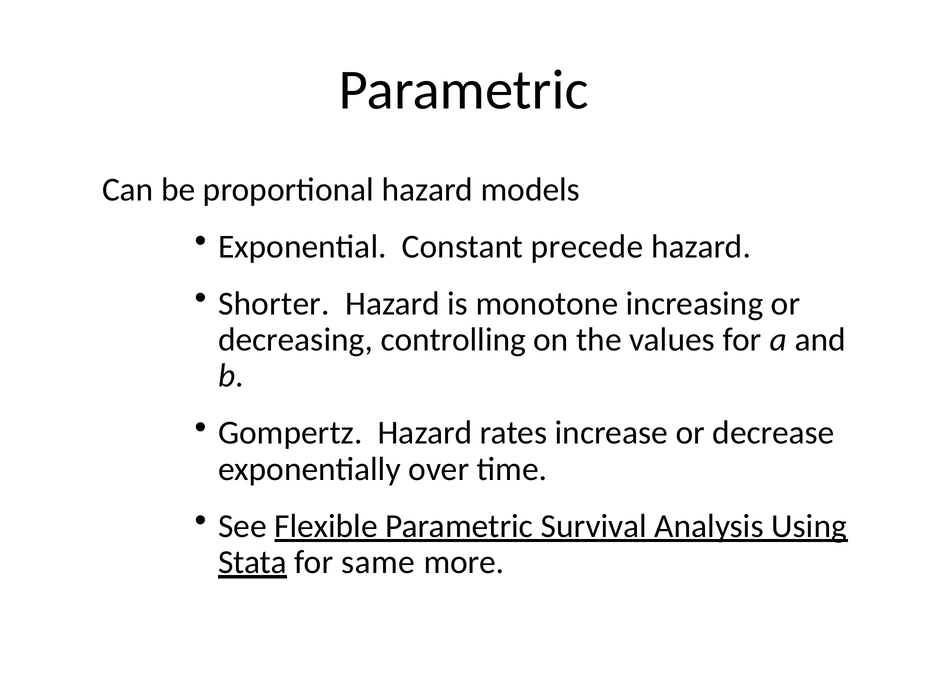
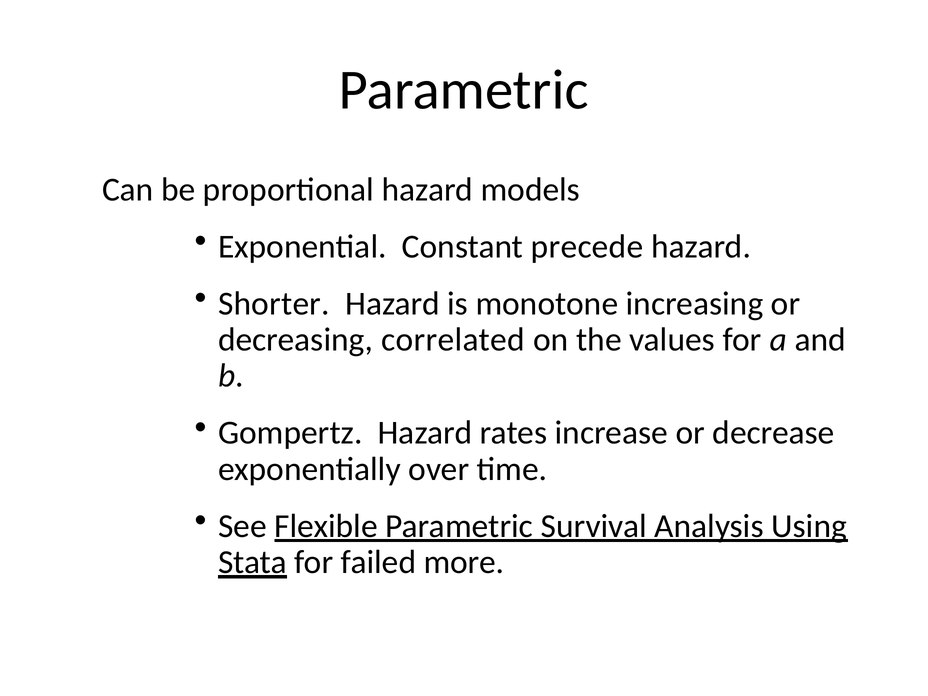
controlling: controlling -> correlated (453, 340)
same: same -> failed (378, 562)
